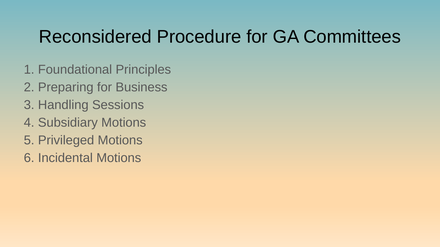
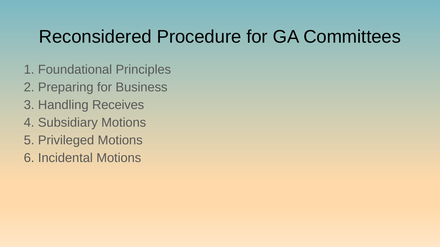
Sessions: Sessions -> Receives (118, 105)
